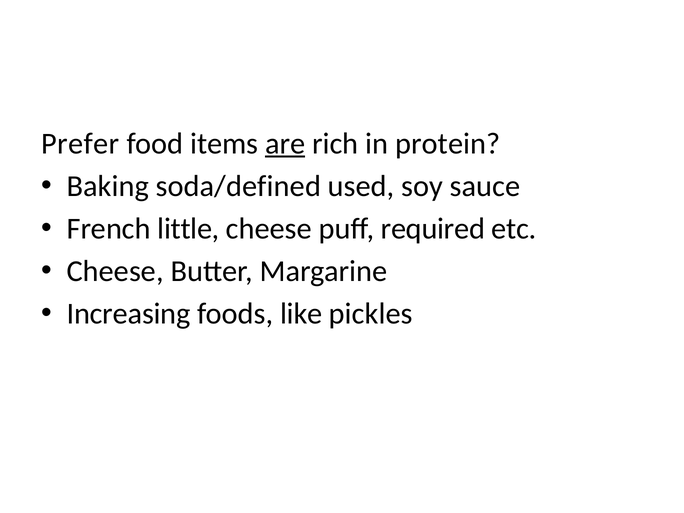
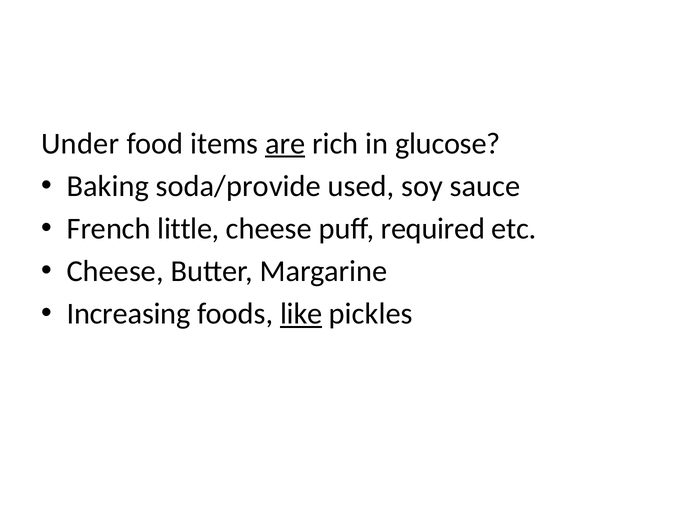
Prefer: Prefer -> Under (80, 143)
protein: protein -> glucose (448, 143)
soda/defined: soda/defined -> soda/provide (238, 186)
like underline: none -> present (301, 314)
